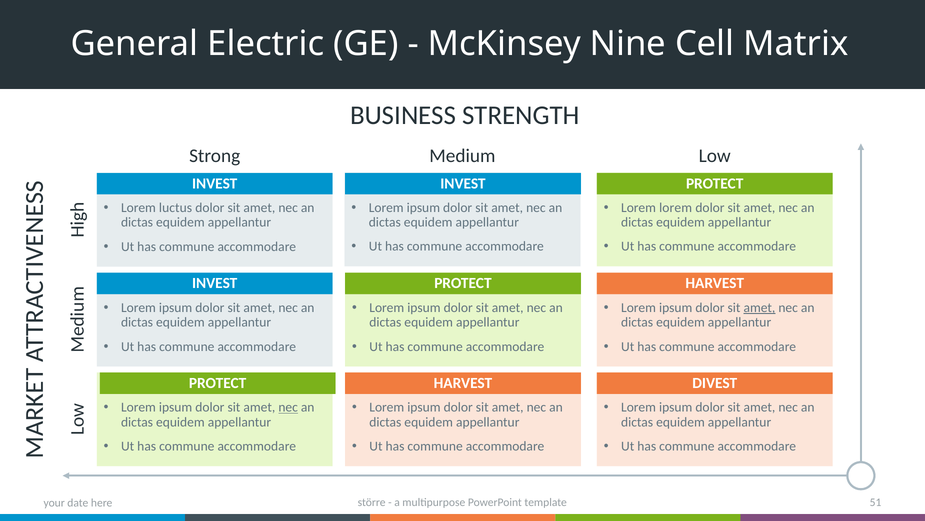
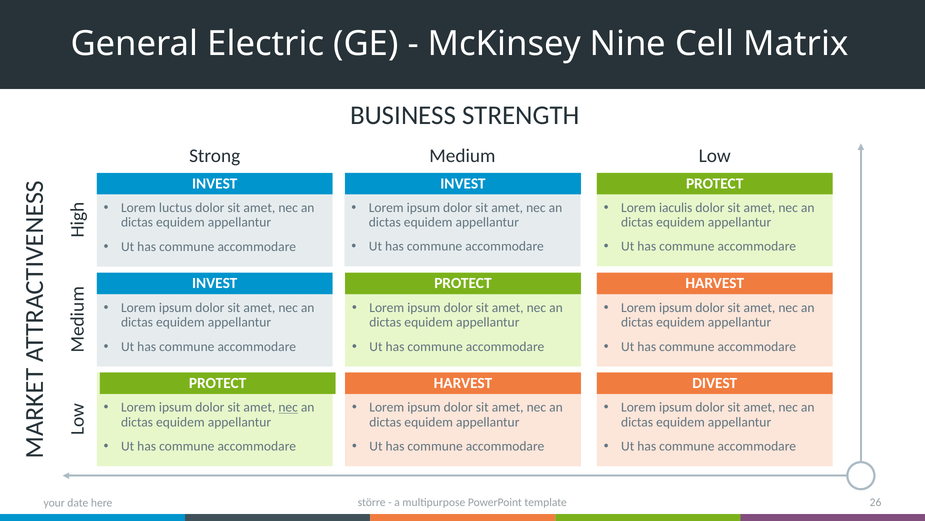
Lorem lorem: lorem -> iaculis (676, 207)
amet underline: present -> none (759, 307)
51: 51 -> 26 (876, 502)
